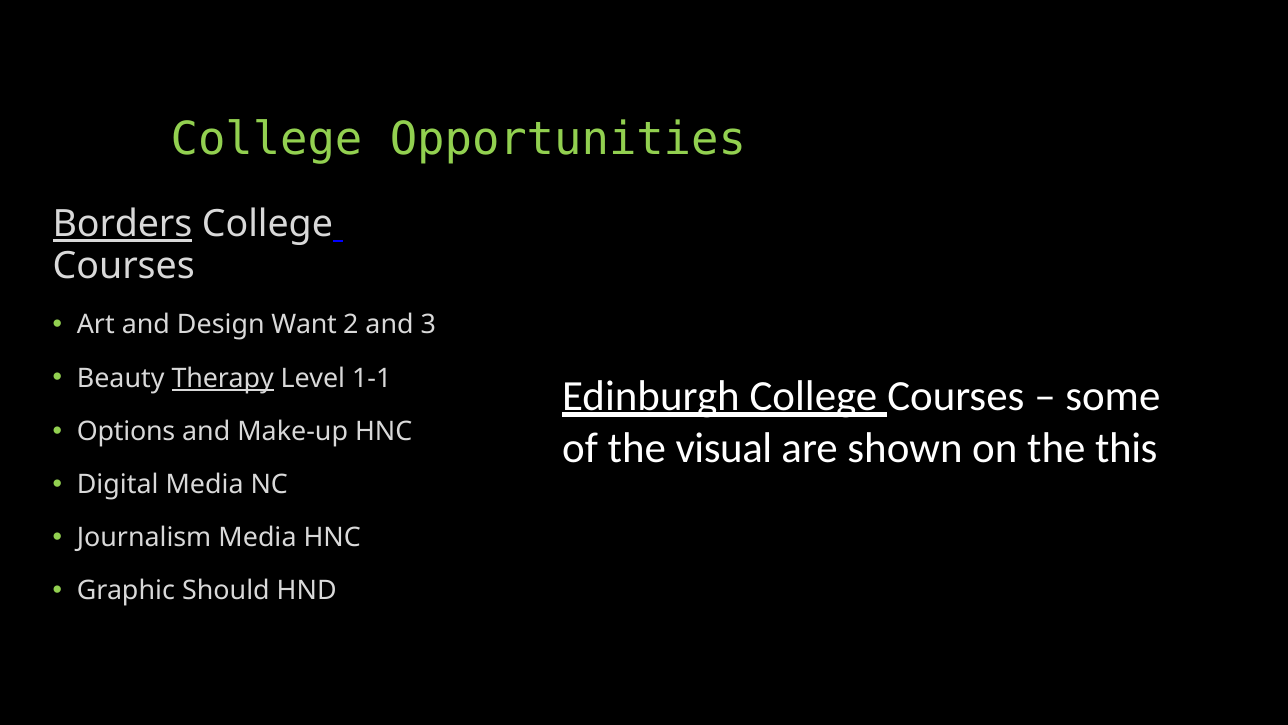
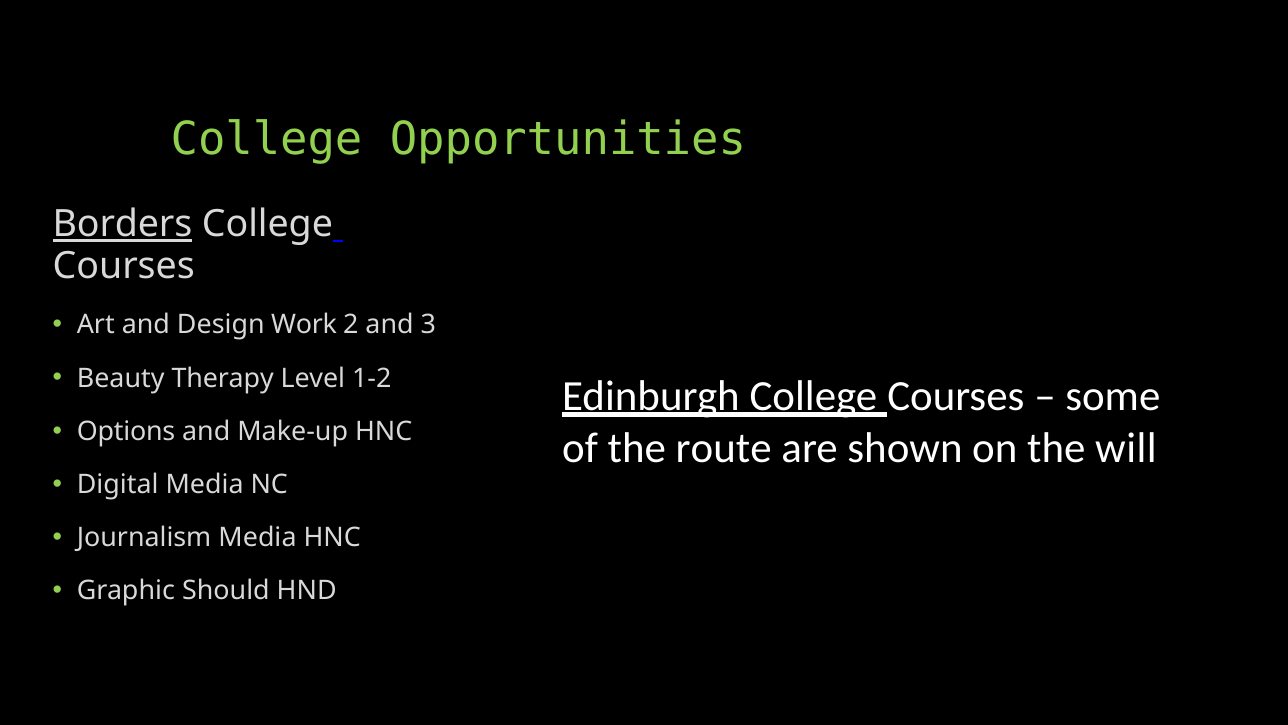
Want: Want -> Work (304, 325)
Therapy underline: present -> none (223, 378)
1-1: 1-1 -> 1-2 (372, 378)
visual: visual -> route (724, 448)
this: this -> will (1126, 448)
